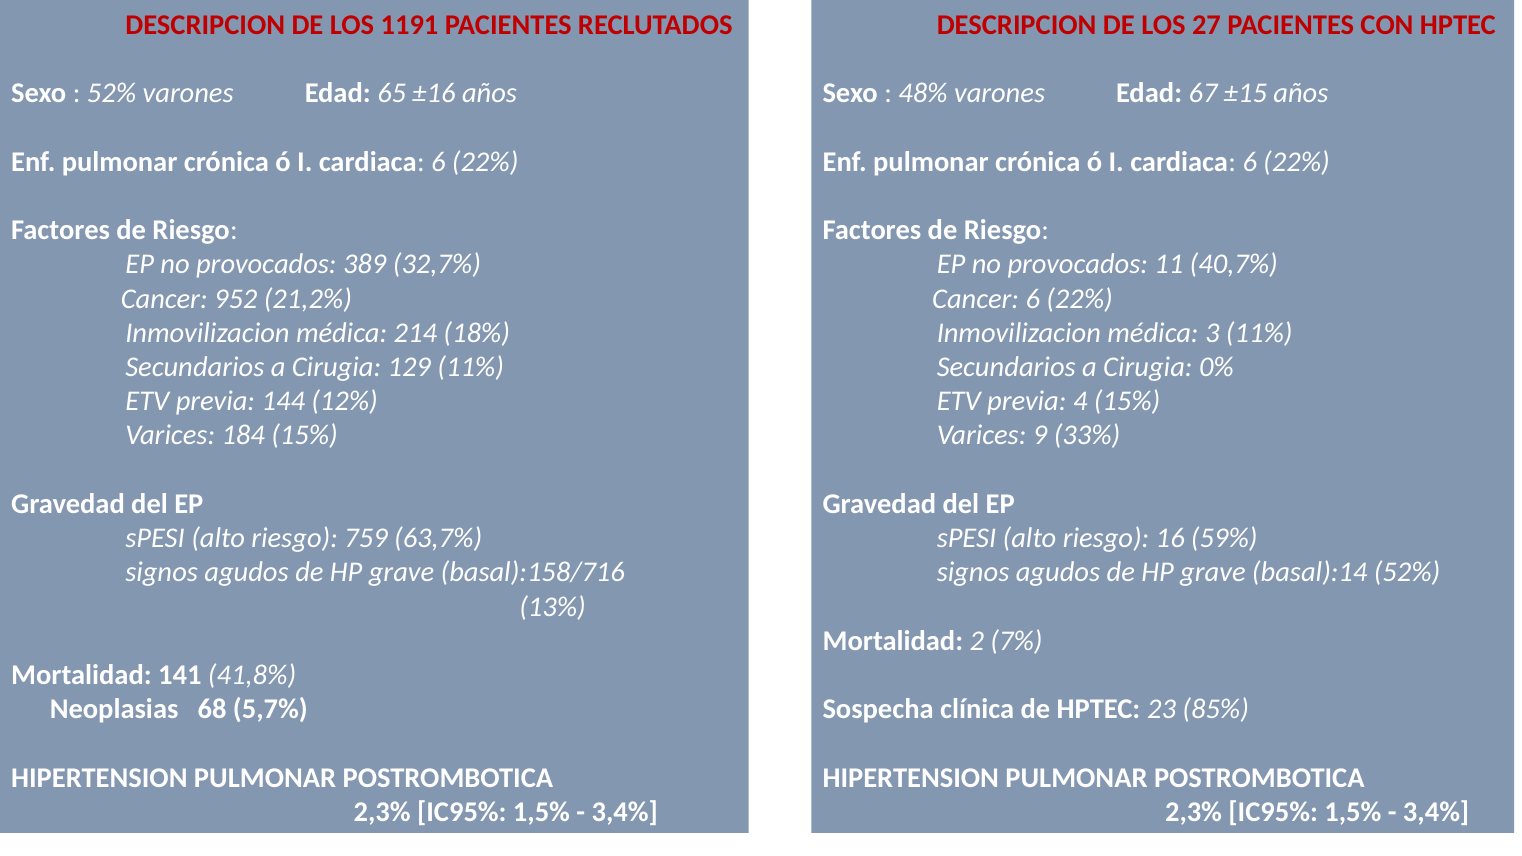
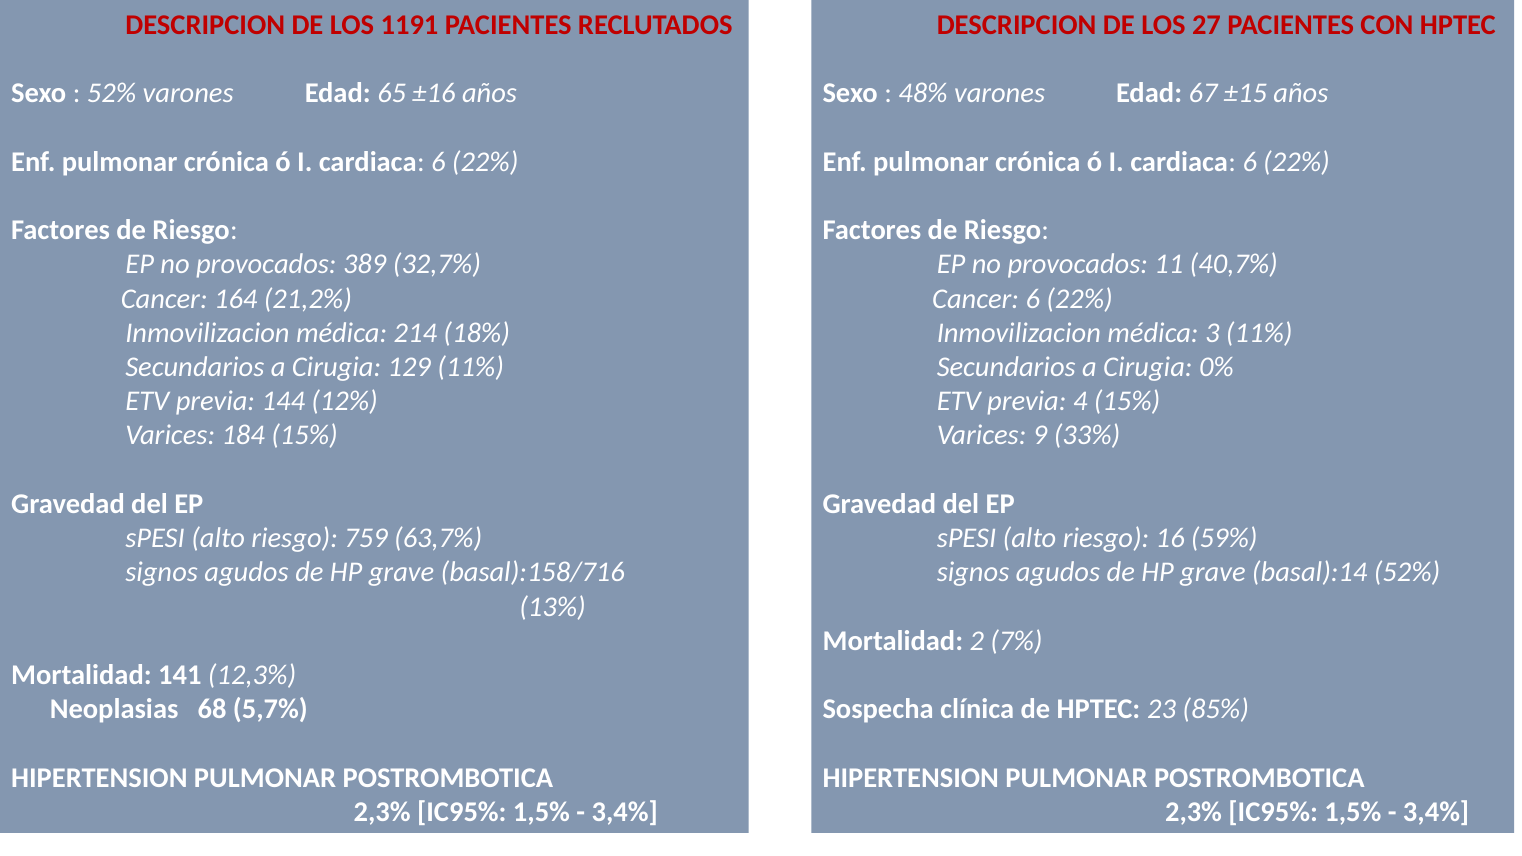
952: 952 -> 164 (236, 299)
41,8%: 41,8% -> 12,3% (252, 675)
